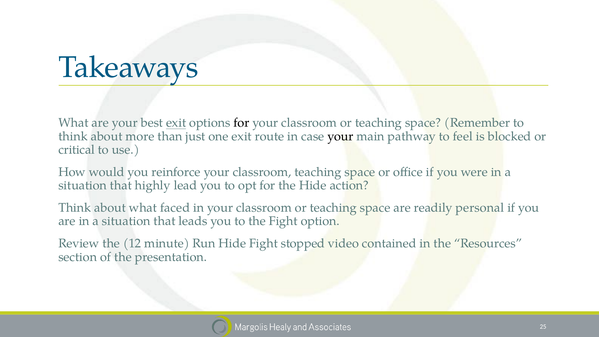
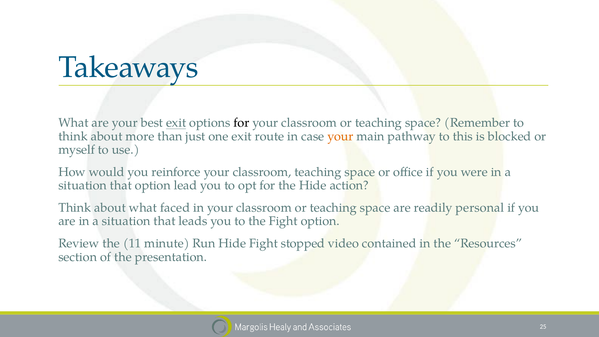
your colour: black -> orange (340, 136)
feel: feel -> this (463, 136)
critical: critical -> myself (77, 150)
that highly: highly -> option (153, 185)
12: 12 -> 11 (132, 243)
